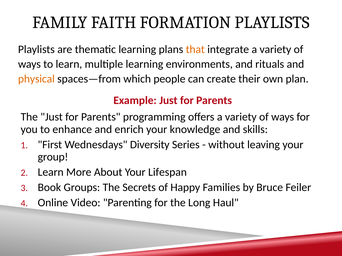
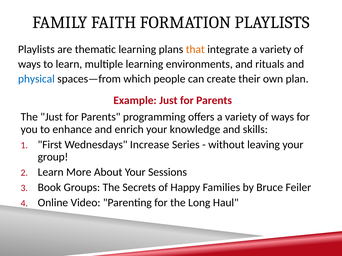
physical colour: orange -> blue (36, 79)
Diversity: Diversity -> Increase (150, 145)
Lifespan: Lifespan -> Sessions (168, 172)
